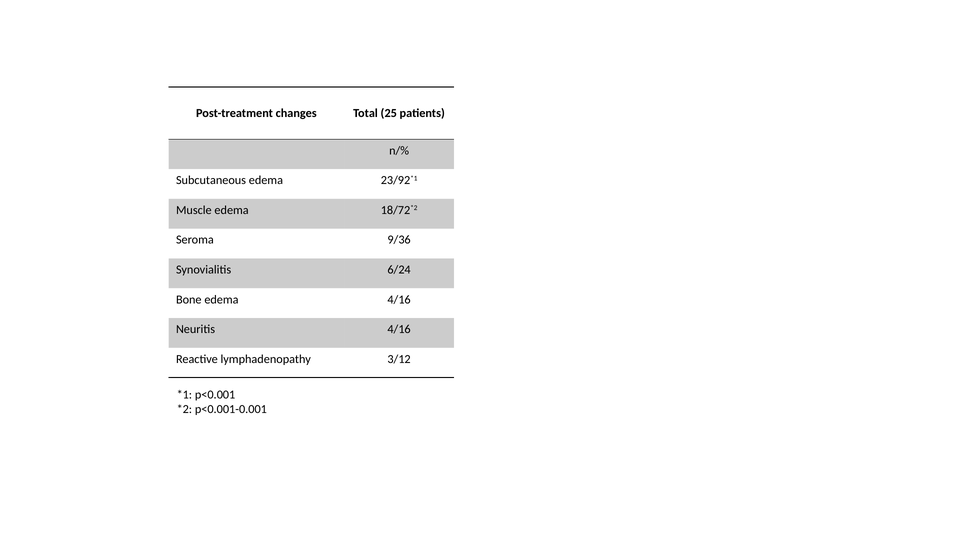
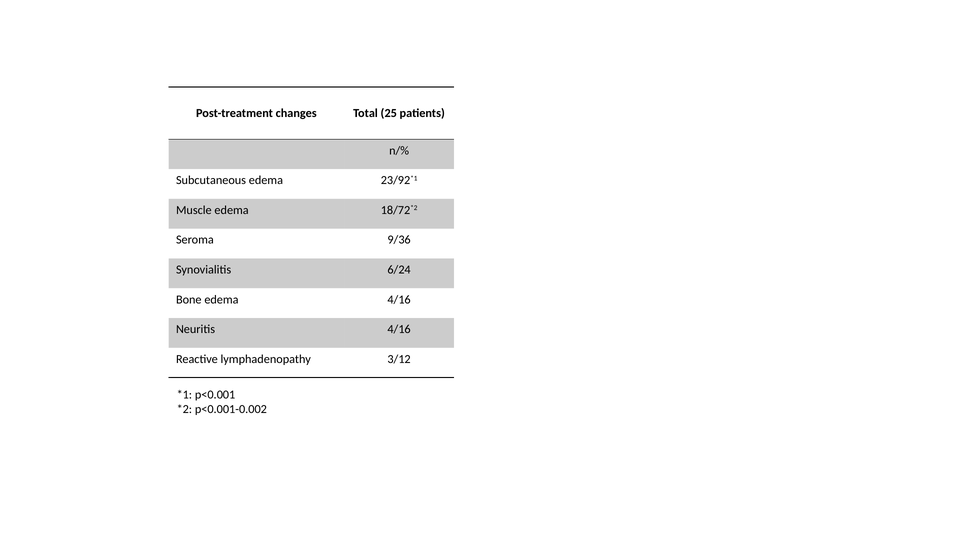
p<0.001-0.001: p<0.001-0.001 -> p<0.001-0.002 (231, 410)
